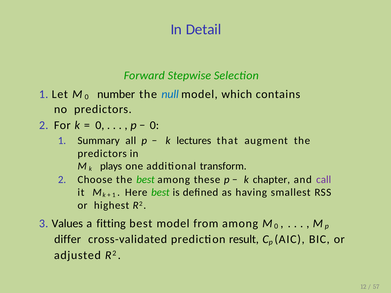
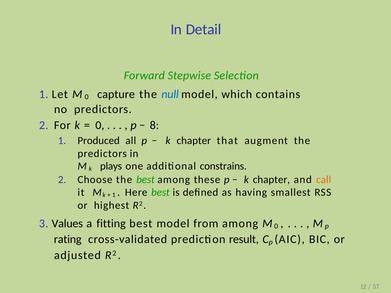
number: number -> capture (116, 94)
0: 0 -> 8 (154, 125)
Summary: Summary -> Produced (99, 141)
lectures: lectures -> chapter (194, 141)
transform: transform -> constrains (223, 166)
call colour: purple -> orange (324, 180)
differ: differ -> rating (68, 240)
